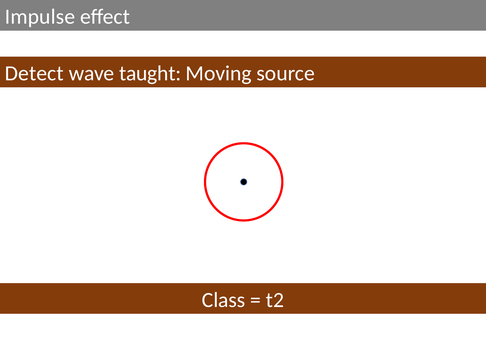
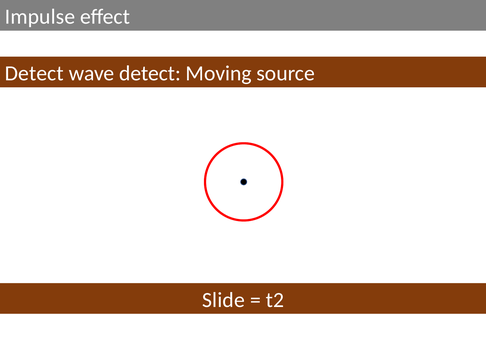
wave taught: taught -> detect (150, 74)
Class: Class -> Slide (223, 300)
